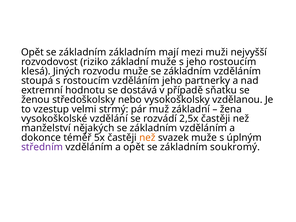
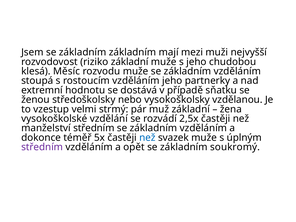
Opět: Opět -> Jsem (32, 52)
jeho rostoucím: rostoucím -> chudobou (233, 62)
Jiných: Jiných -> Měsíc (67, 71)
manželství nějakých: nějakých -> středním (94, 128)
než colour: orange -> blue (147, 138)
